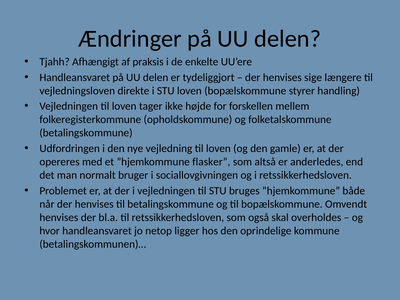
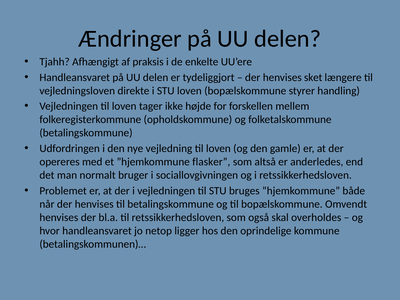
sige: sige -> sket (313, 77)
